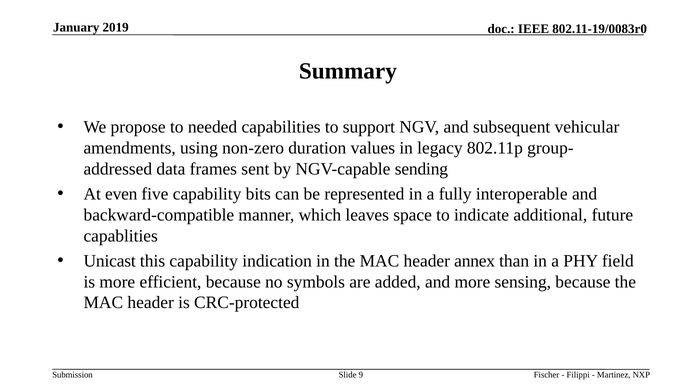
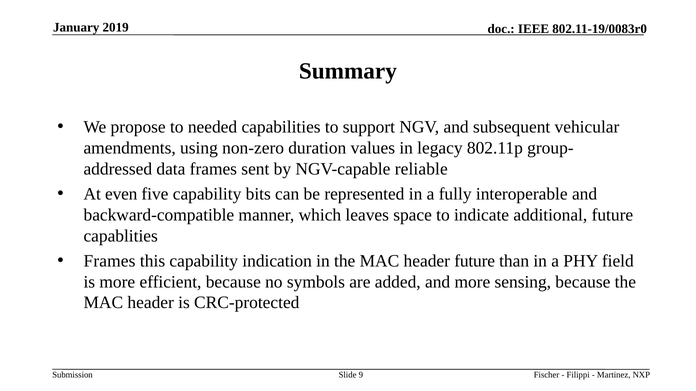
sending: sending -> reliable (421, 169)
Unicast: Unicast -> Frames (110, 261)
header annex: annex -> future (475, 261)
